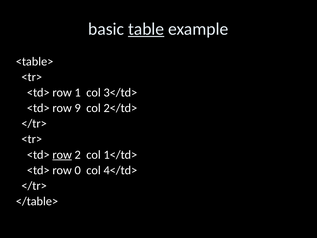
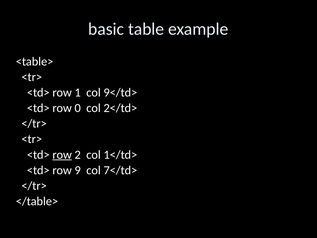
table underline: present -> none (146, 29)
3</td>: 3</td> -> 9</td> (120, 92)
9: 9 -> 0 (78, 108)
0: 0 -> 9 (78, 170)
4</td>: 4</td> -> 7</td> (120, 170)
